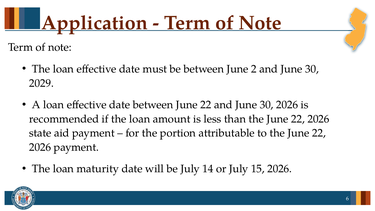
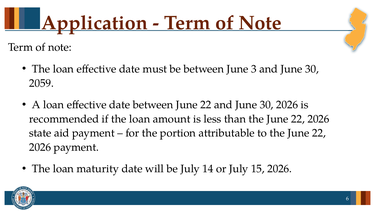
2: 2 -> 3 (254, 69)
2029: 2029 -> 2059 (41, 83)
